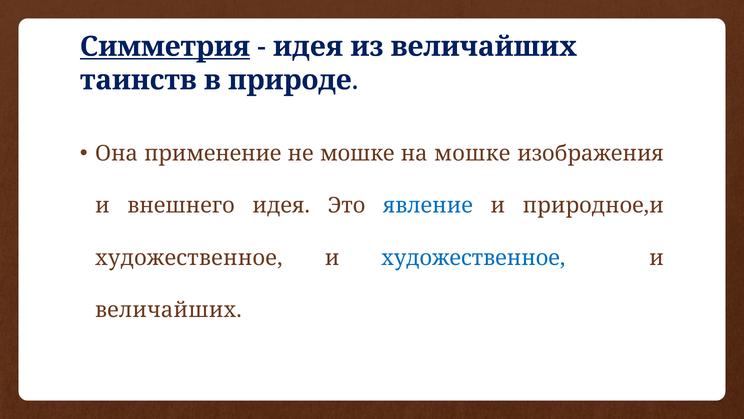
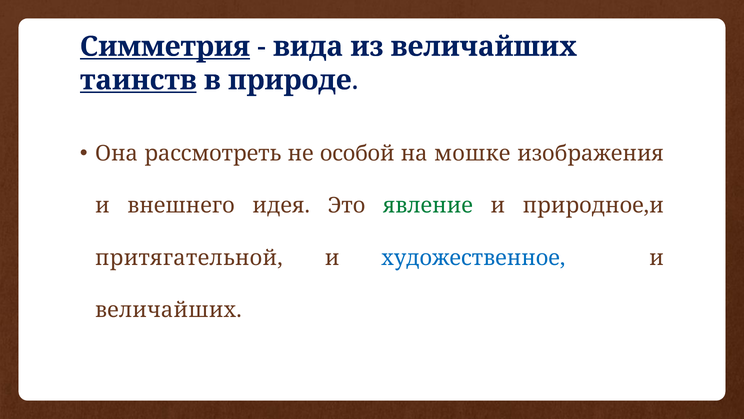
идея: идея -> вида (308, 47)
таинств underline: none -> present (138, 80)
применение: применение -> рассмотреть (213, 153)
не мошке: мошке -> особой (357, 153)
явление colour: blue -> green (428, 206)
художественное: художественное -> притягательной (189, 258)
